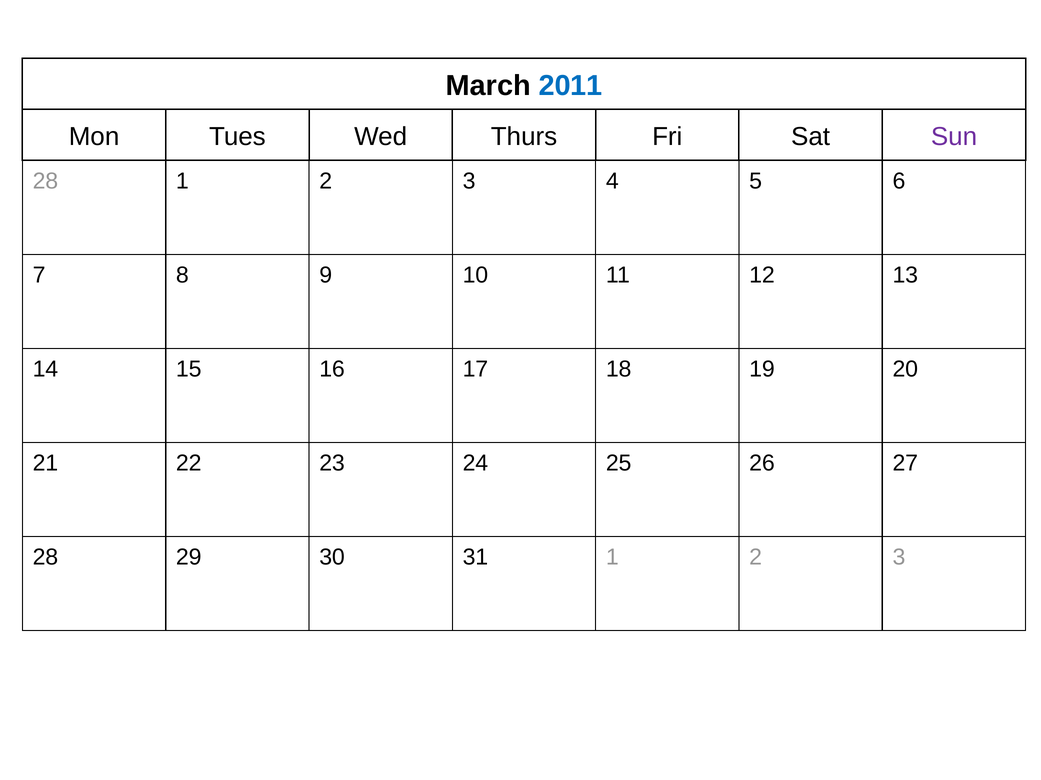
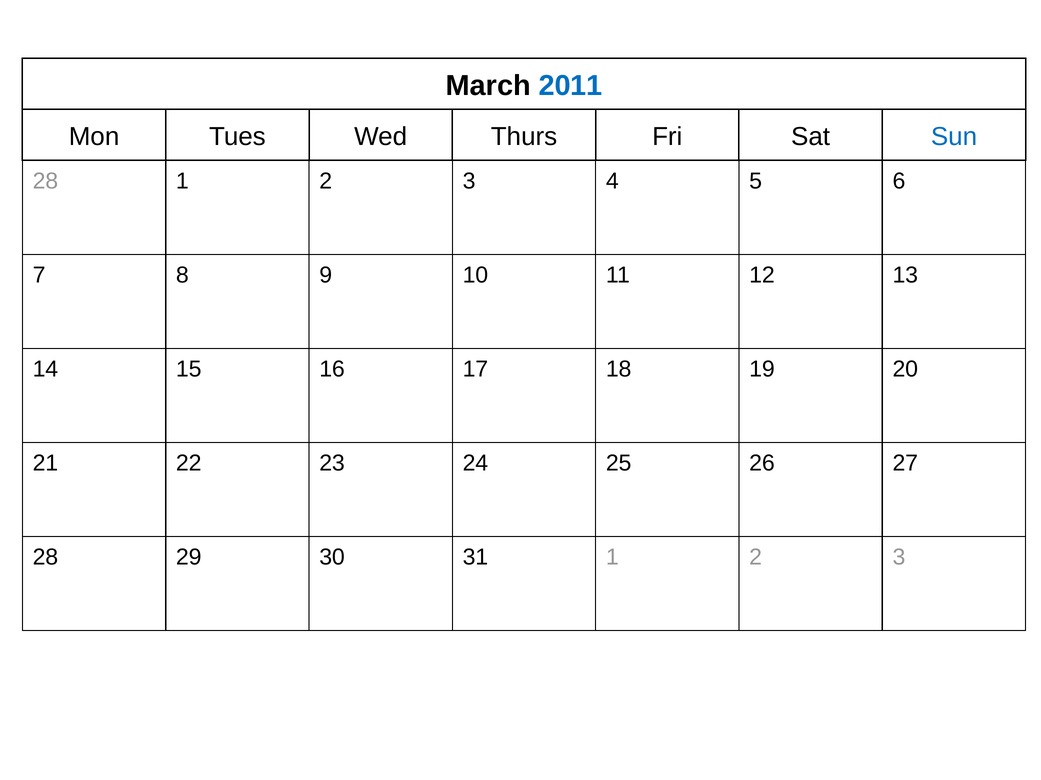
Sun colour: purple -> blue (954, 137)
